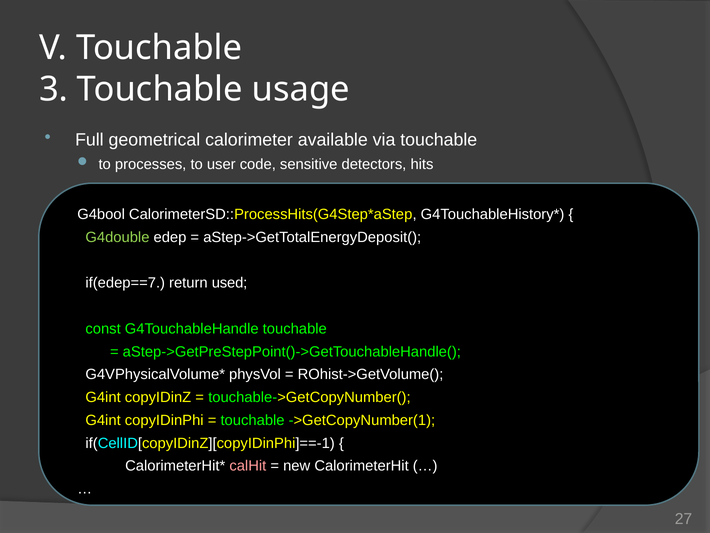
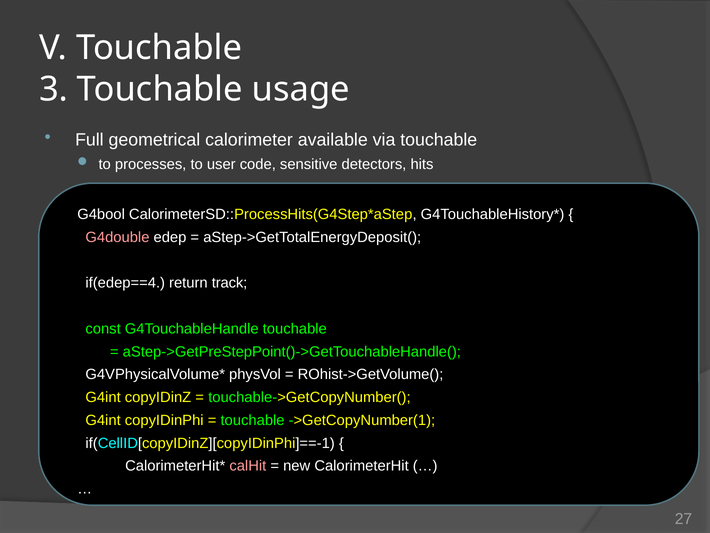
G4double colour: light green -> pink (117, 237)
if(edep==7: if(edep==7 -> if(edep==4 (125, 283)
used: used -> track (230, 283)
